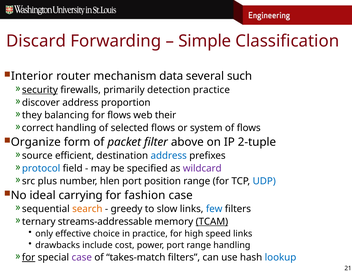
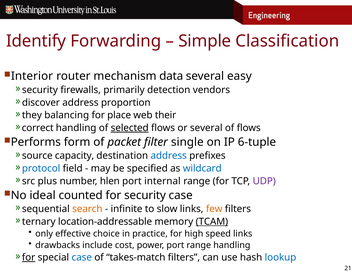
Discard: Discard -> Identify (36, 41)
such: such -> easy (239, 76)
security underline: present -> none (40, 90)
detection practice: practice -> vendors (211, 90)
for flows: flows -> place (119, 115)
selected underline: none -> present (130, 128)
or system: system -> several (206, 128)
Organize: Organize -> Performs (36, 142)
above: above -> single (187, 142)
2-tuple: 2-tuple -> 6-tuple (257, 142)
efficient: efficient -> capacity (75, 156)
wildcard colour: purple -> blue (202, 168)
position: position -> internal (162, 181)
UDP colour: blue -> purple (264, 181)
carrying: carrying -> counted (81, 195)
for fashion: fashion -> security (145, 195)
greedy: greedy -> infinite (127, 209)
few colour: blue -> orange (214, 209)
streams-addressable: streams-addressable -> location-addressable (105, 222)
case colour: purple -> blue (82, 257)
